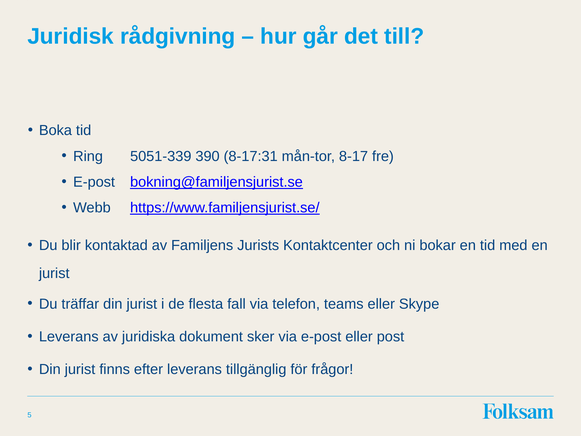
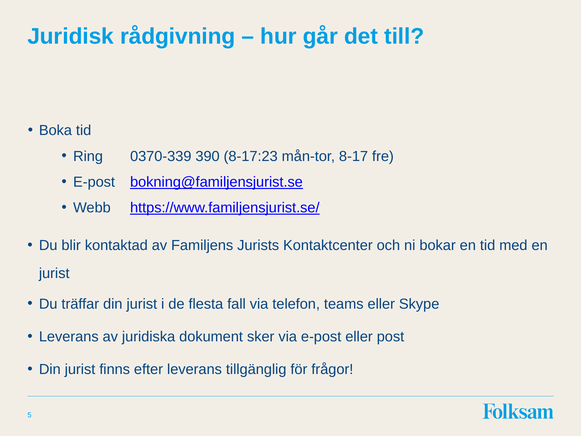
5051-339: 5051-339 -> 0370-339 (161, 156)
8-17:31: 8-17:31 -> 8-17:23 (251, 156)
